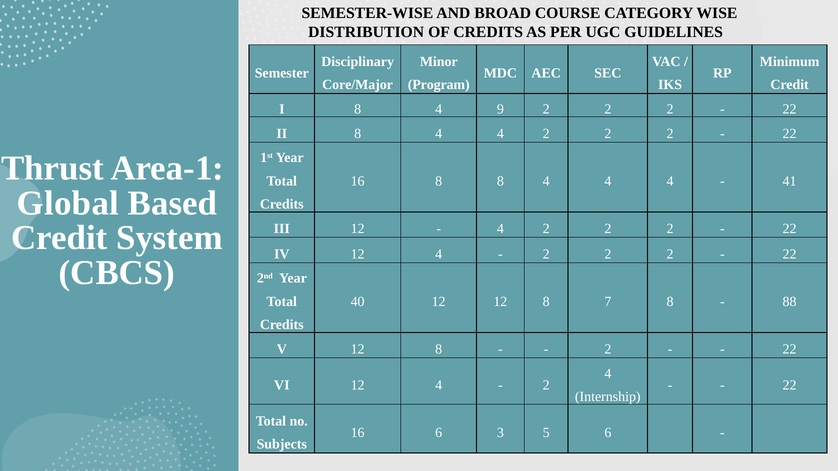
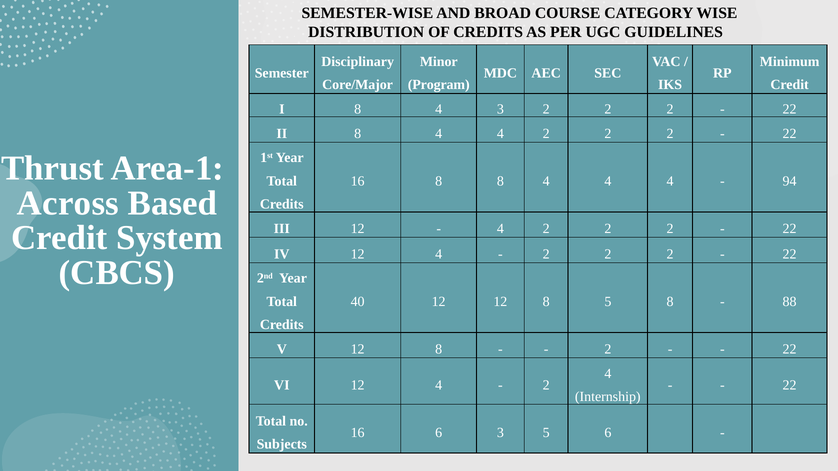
4 9: 9 -> 3 (500, 109)
41: 41 -> 94 (790, 181)
Global: Global -> Across (68, 203)
8 7: 7 -> 5 (608, 302)
